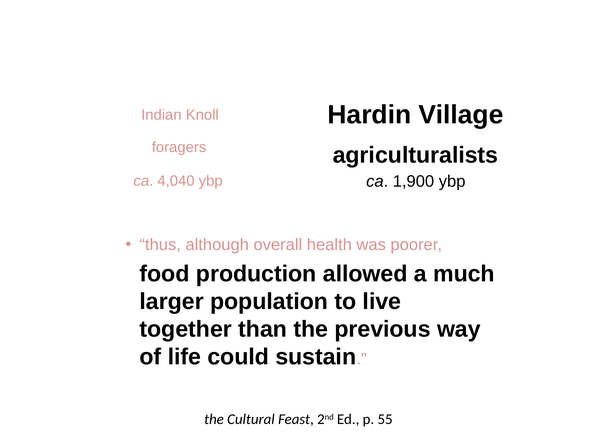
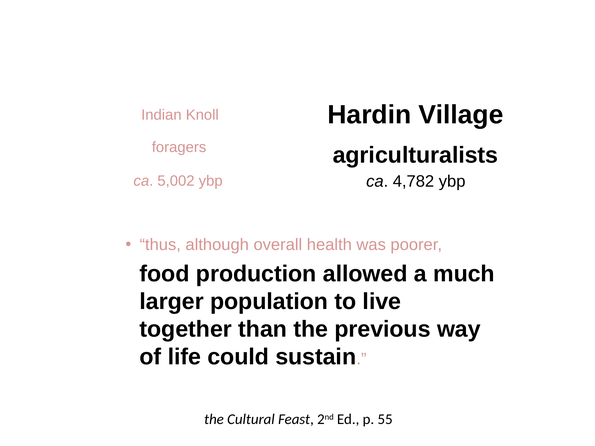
1,900: 1,900 -> 4,782 (413, 181)
4,040: 4,040 -> 5,002 (176, 181)
